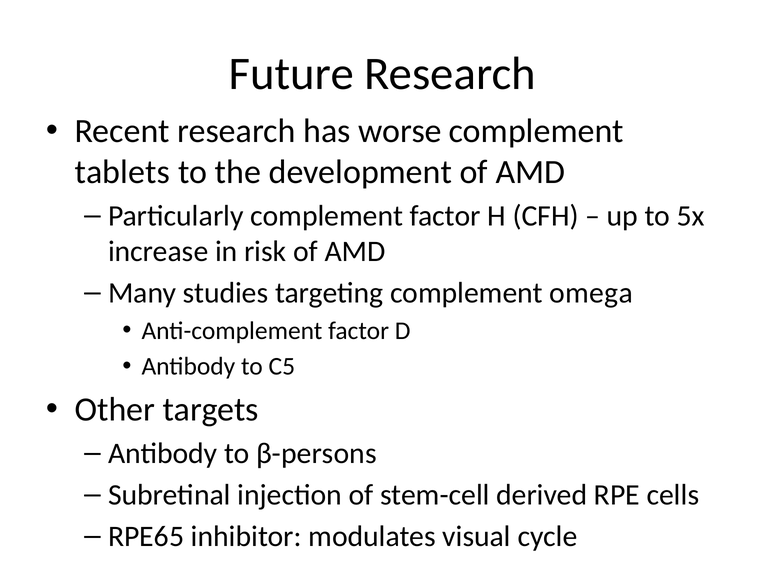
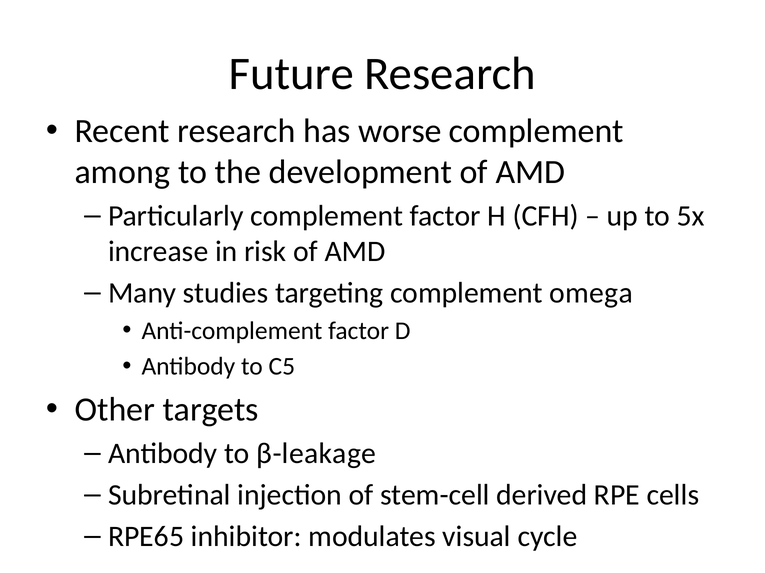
tablets: tablets -> among (122, 172)
β-persons: β-persons -> β-leakage (316, 454)
